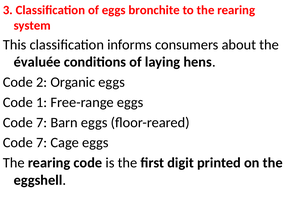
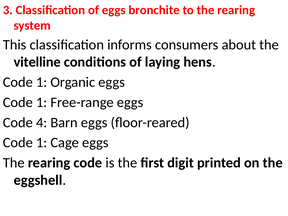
évaluée: évaluée -> vitelline (37, 62)
2: 2 -> 1 (42, 82)
7: 7 -> 4 (42, 122)
7: 7 -> 1 (42, 143)
